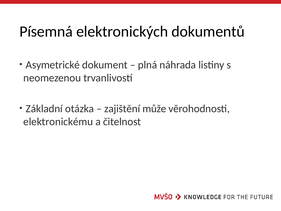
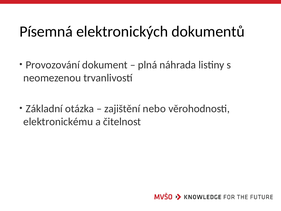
Asymetrické: Asymetrické -> Provozování (53, 65)
může: může -> nebo (154, 108)
